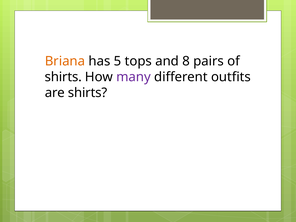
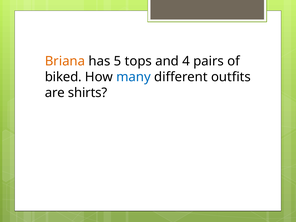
8: 8 -> 4 (186, 61)
shirts: shirts -> biked (63, 77)
many colour: purple -> blue (133, 77)
